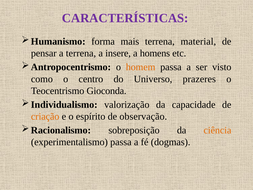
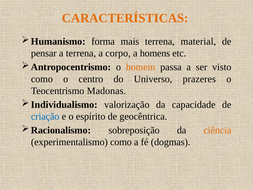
CARACTERÍSTICAS colour: purple -> orange (125, 18)
insere: insere -> corpo (118, 53)
Gioconda: Gioconda -> Madonas (106, 91)
criação colour: orange -> blue (45, 116)
observação: observação -> geocêntrica (143, 116)
experimentalismo passa: passa -> como (121, 142)
